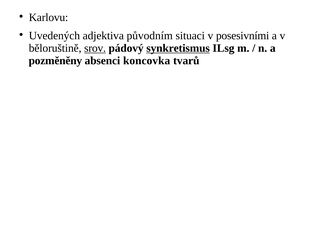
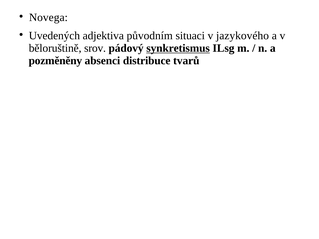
Karlovu: Karlovu -> Novega (48, 17)
posesivními: posesivními -> jazykového (243, 36)
srov underline: present -> none (95, 48)
koncovka: koncovka -> distribuce (147, 61)
